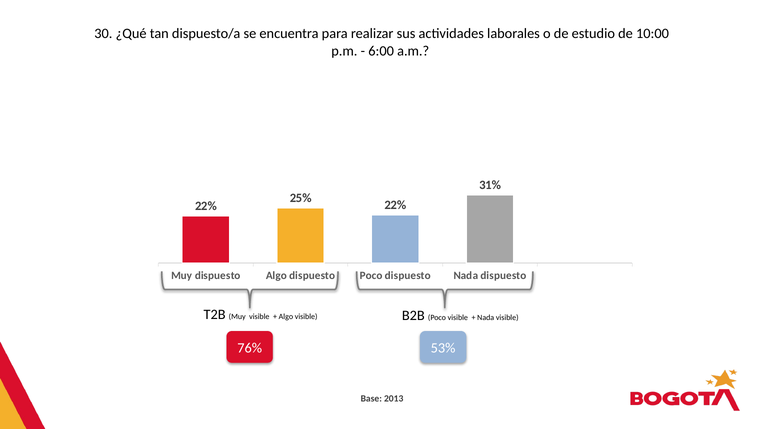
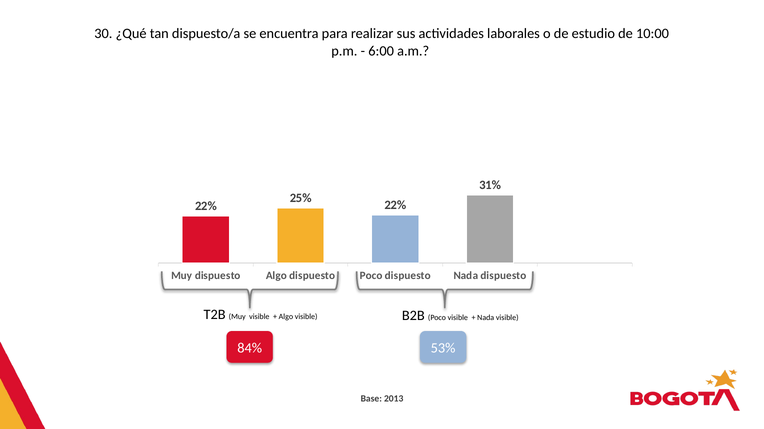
76%: 76% -> 84% (250, 348)
